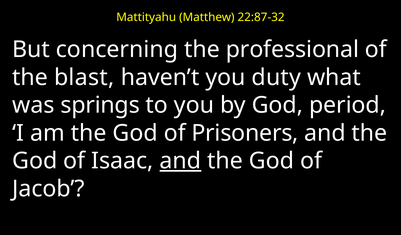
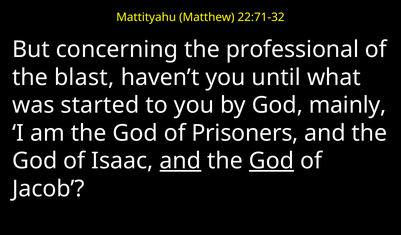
22:87-32: 22:87-32 -> 22:71-32 (261, 17)
duty: duty -> until (276, 77)
springs: springs -> started (100, 105)
period: period -> mainly (348, 105)
God underline: none -> present (271, 161)
